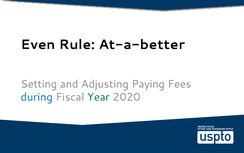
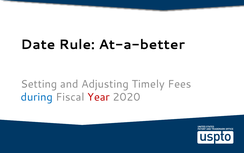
Even: Even -> Date (38, 44)
Paying: Paying -> Timely (148, 84)
Year colour: green -> red (99, 97)
